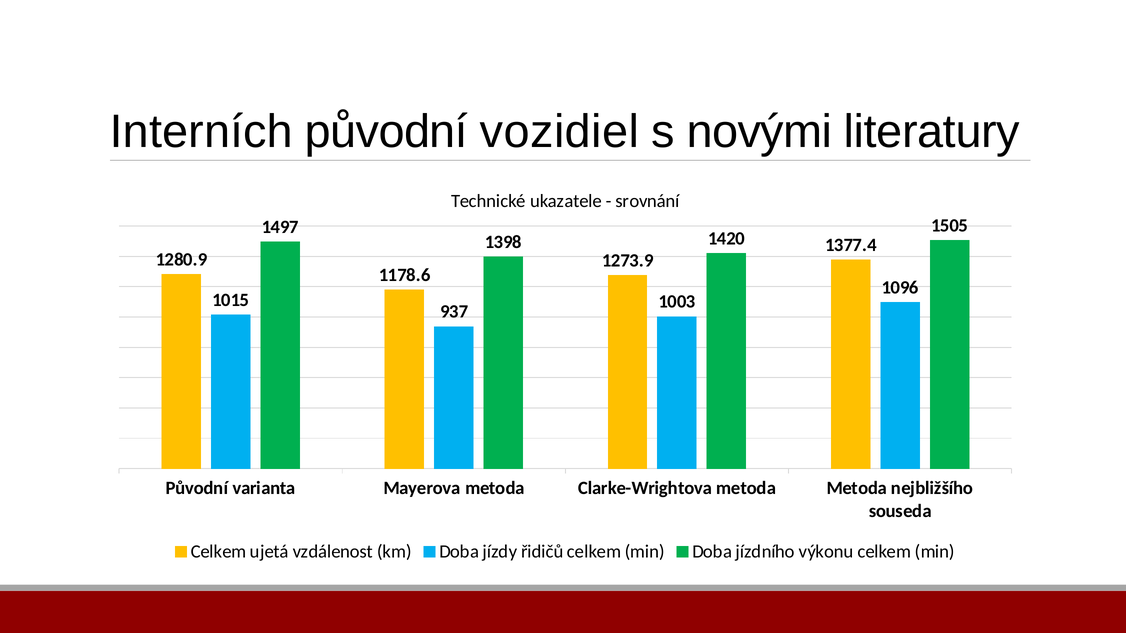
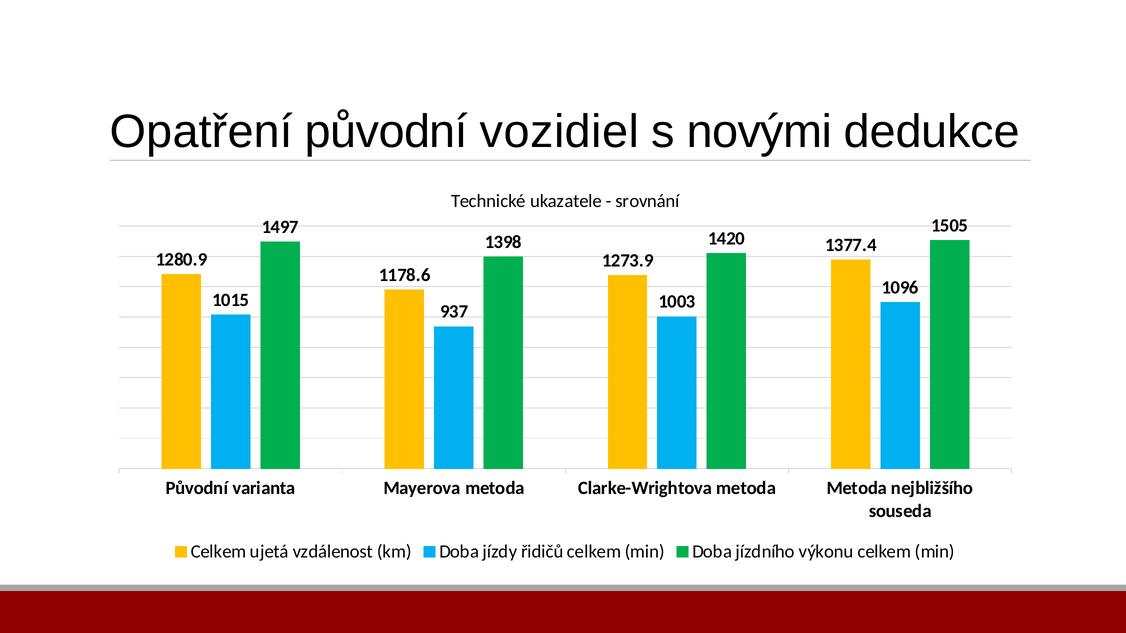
Interních: Interních -> Opatření (201, 132)
literatury: literatury -> dedukce (932, 132)
